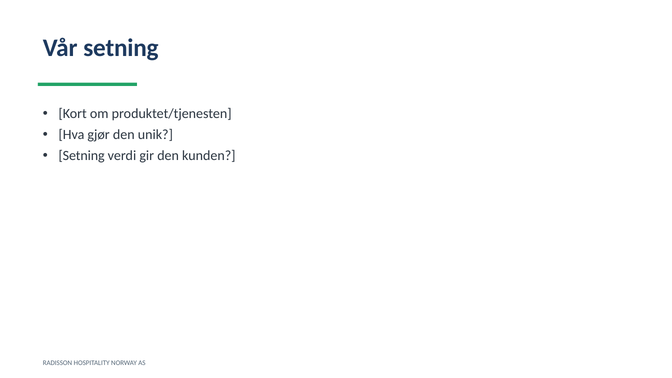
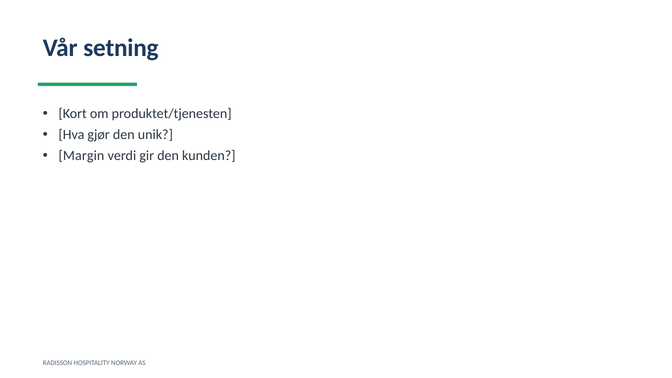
Setning: Setning -> Margin (81, 156)
